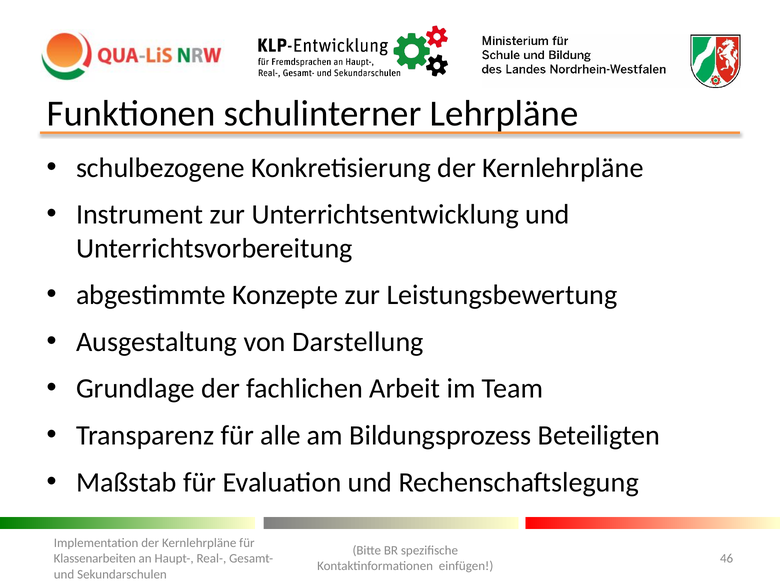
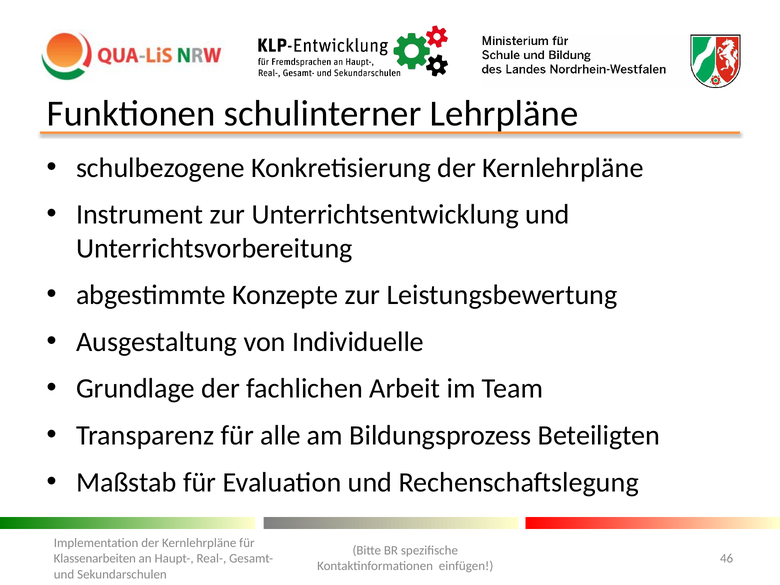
Darstellung: Darstellung -> Individuelle (358, 342)
